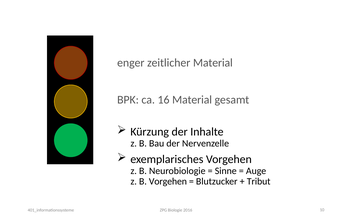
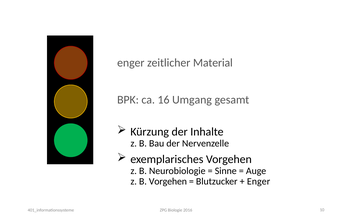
16 Material: Material -> Umgang (192, 100)
Tribut: Tribut -> Enger (259, 181)
